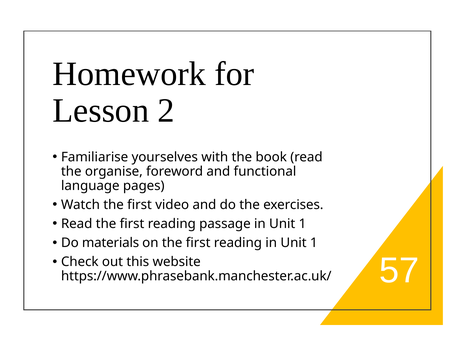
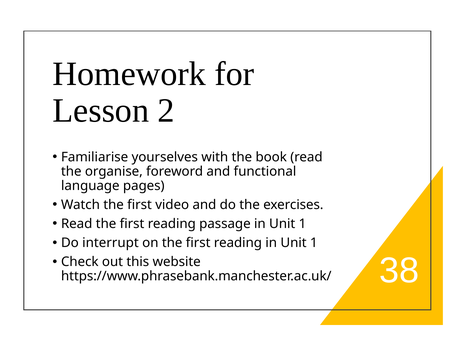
materials: materials -> interrupt (110, 243)
57: 57 -> 38 (399, 271)
